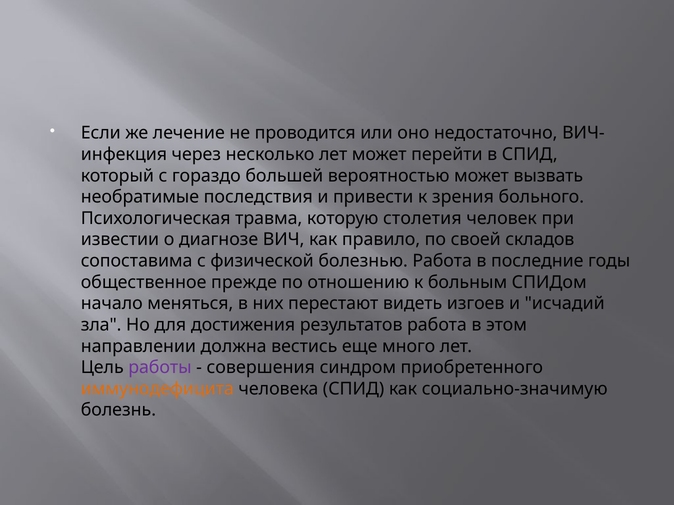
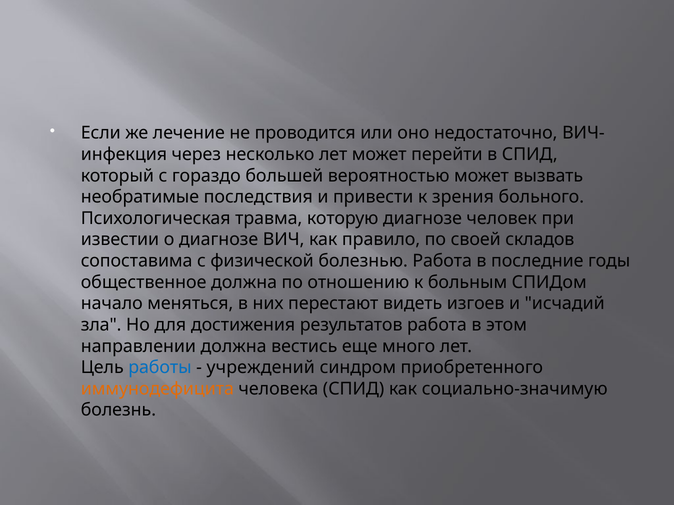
которую столетия: столетия -> диагнозе (422, 219)
общественное прежде: прежде -> должна (244, 283)
работы colour: purple -> blue (160, 368)
совершения: совершения -> учреждений (261, 368)
